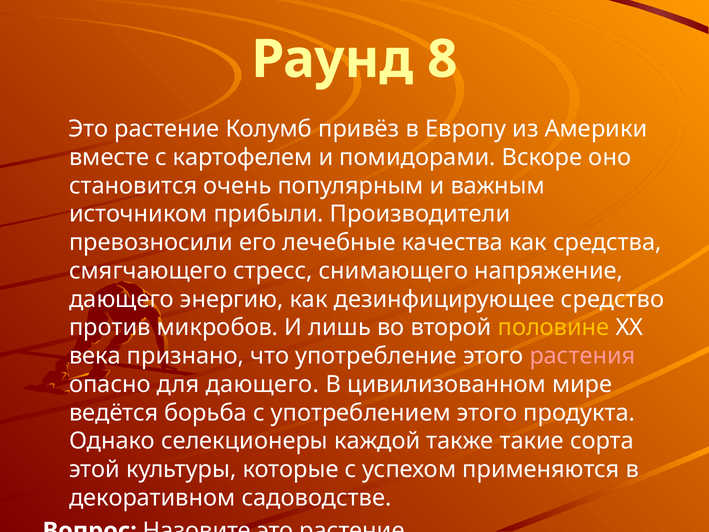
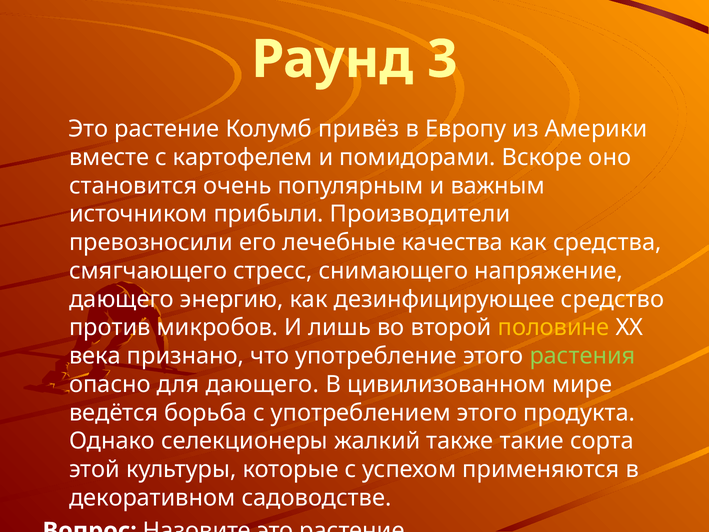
8: 8 -> 3 (442, 59)
растения colour: pink -> light green (582, 356)
каждой: каждой -> жалкий (377, 441)
